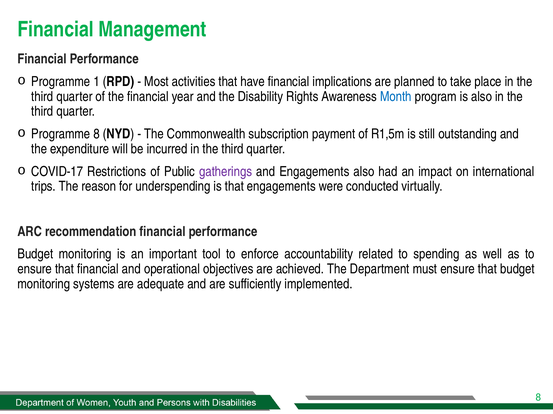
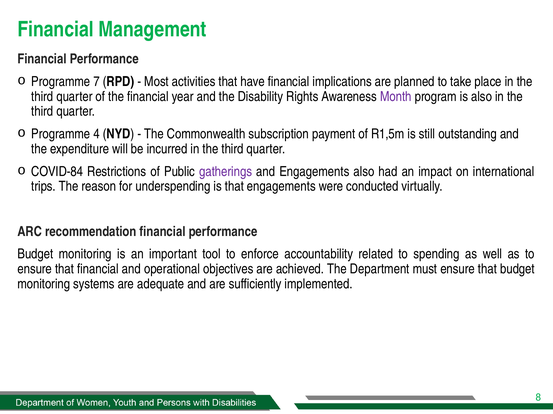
1: 1 -> 7 (97, 82)
Month colour: blue -> purple (396, 97)
Programme 8: 8 -> 4 (97, 134)
COVID-17: COVID-17 -> COVID-84 (57, 172)
